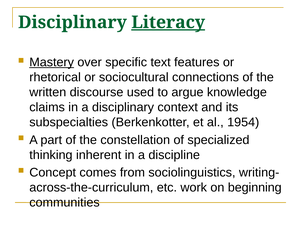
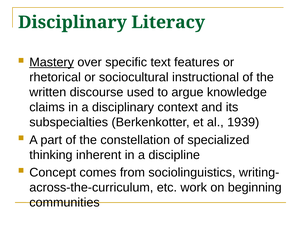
Literacy underline: present -> none (168, 22)
connections: connections -> instructional (206, 78)
1954: 1954 -> 1939 (243, 123)
